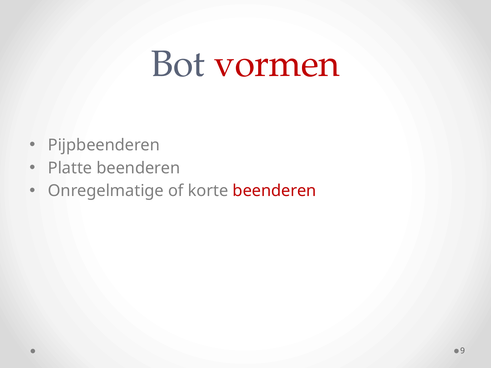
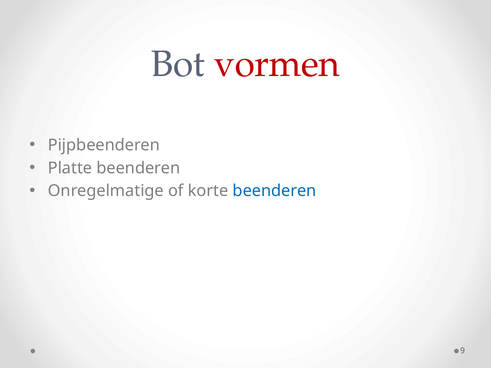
beenderen colour: red -> blue (275, 191)
